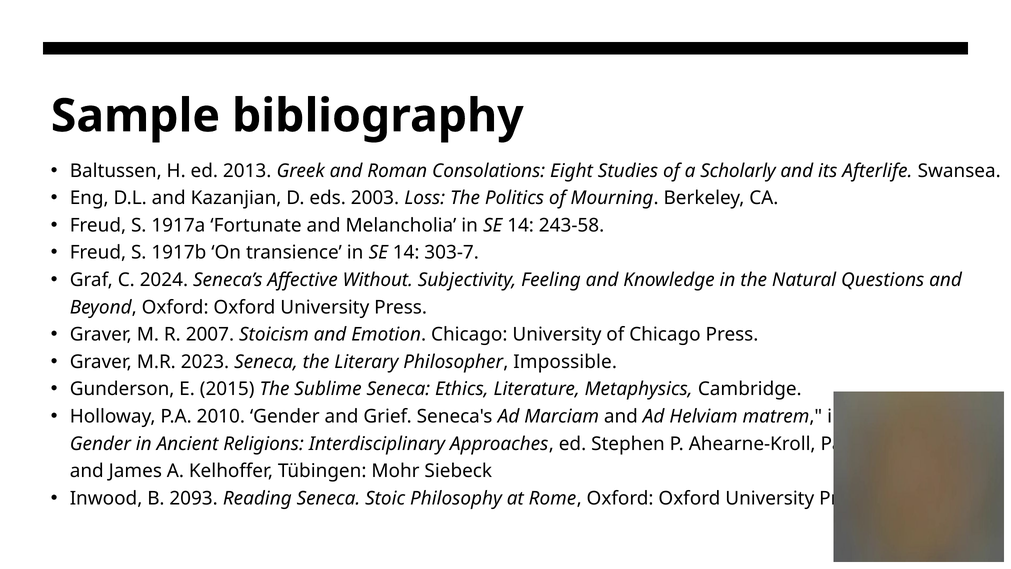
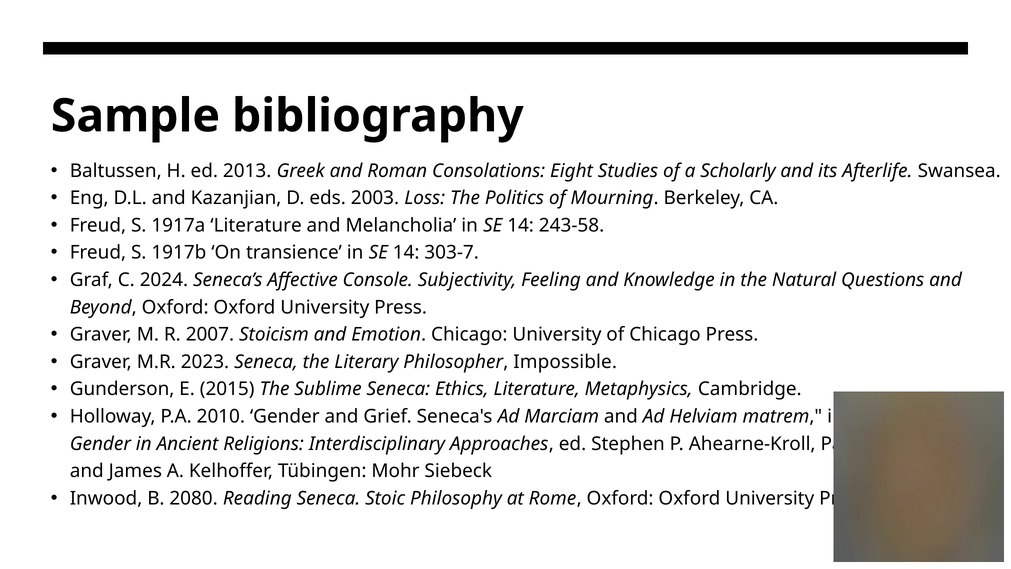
1917a Fortunate: Fortunate -> Literature (256, 225)
Without: Without -> Console (378, 280)
2093: 2093 -> 2080 (194, 498)
